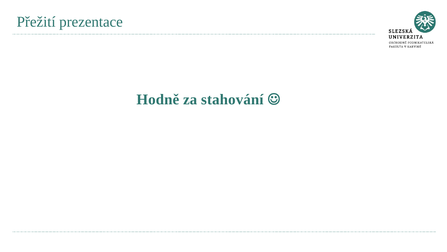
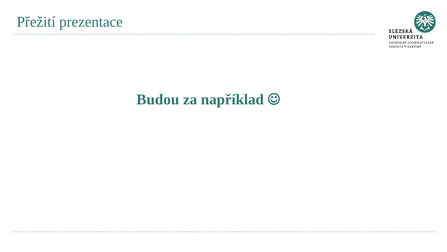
Hodně: Hodně -> Budou (158, 99)
stahování: stahování -> například (232, 99)
